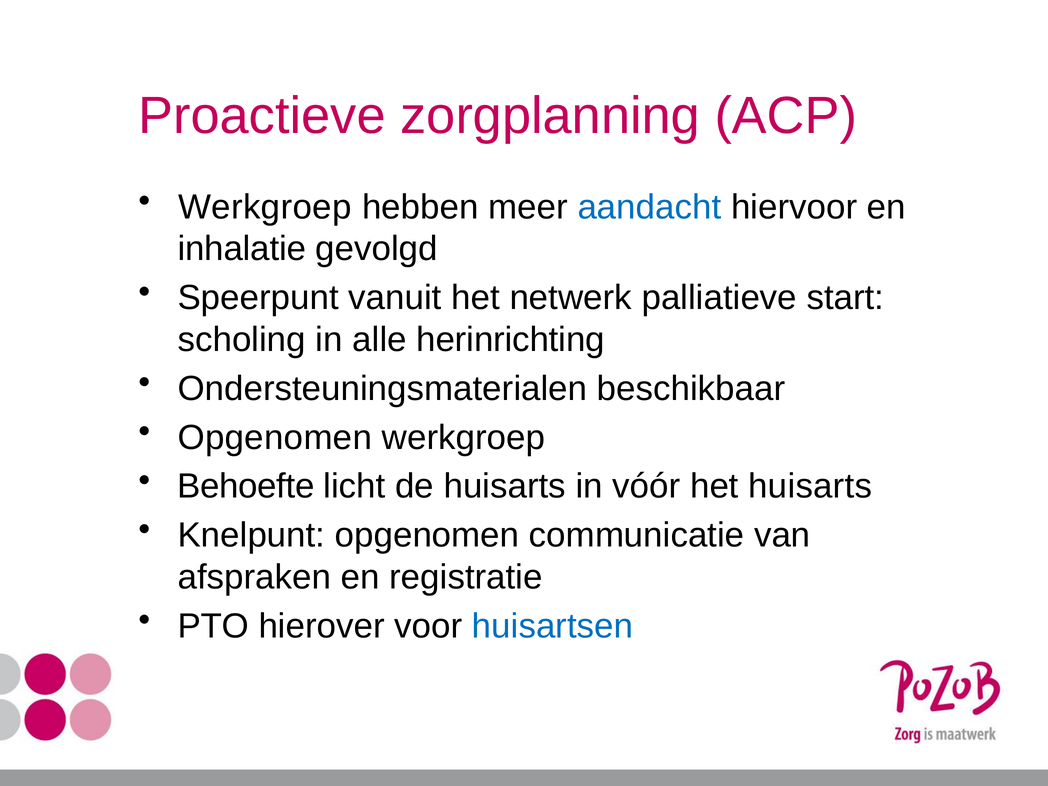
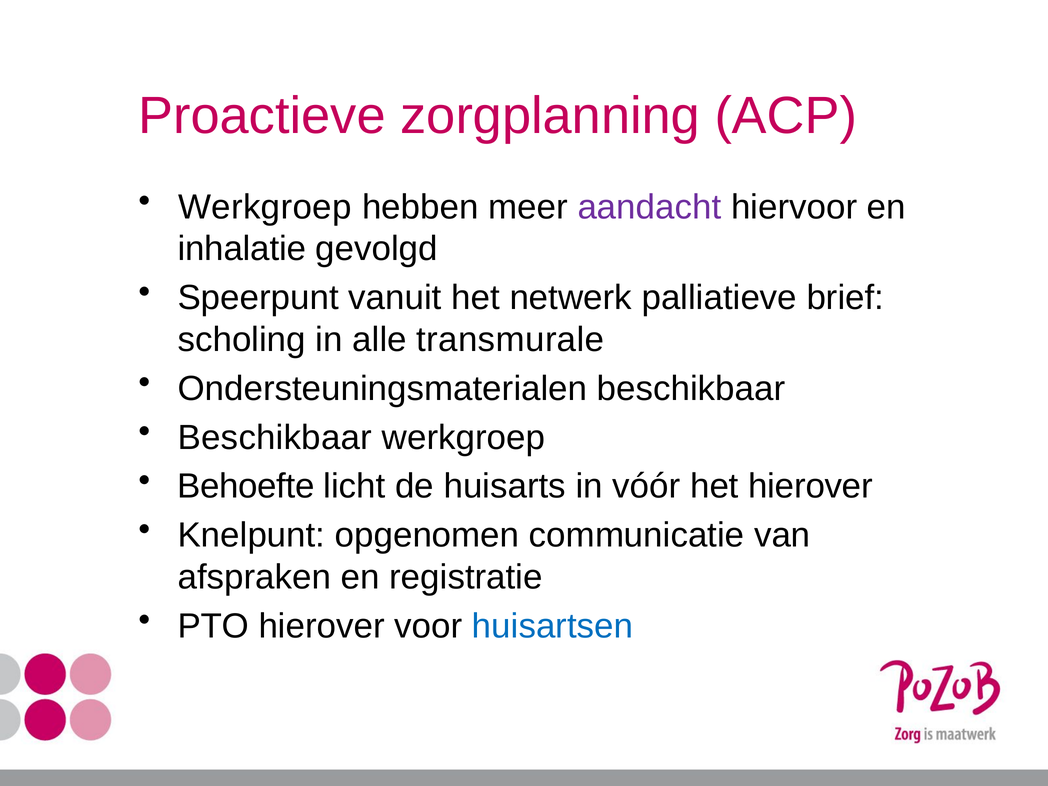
aandacht colour: blue -> purple (649, 207)
start: start -> brief (845, 298)
herinrichting: herinrichting -> transmurale (510, 340)
Opgenomen: Opgenomen -> Beschikbaar (275, 437)
het huisarts: huisarts -> hierover (811, 486)
